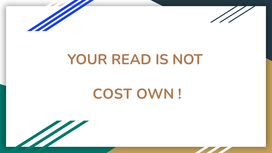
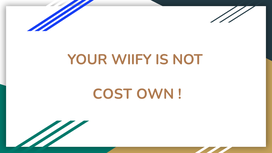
READ: READ -> WIIFY (131, 60)
